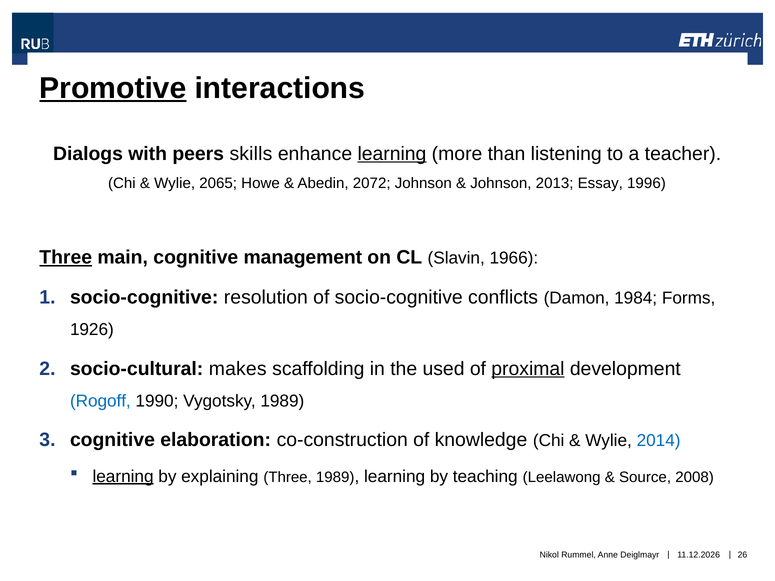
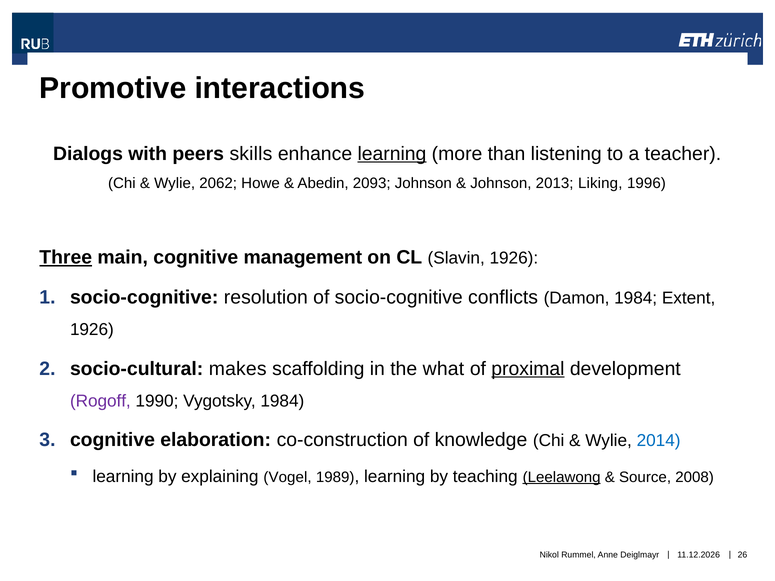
Promotive underline: present -> none (113, 88)
2065: 2065 -> 2062 (218, 183)
2072: 2072 -> 2093 (372, 183)
Essay: Essay -> Liking (600, 183)
Slavin 1966: 1966 -> 1926 (514, 258)
Forms: Forms -> Extent (689, 298)
used: used -> what (443, 369)
Rogoff colour: blue -> purple (100, 401)
Vygotsky 1989: 1989 -> 1984 (282, 401)
learning underline: present -> none (123, 477)
explaining Three: Three -> Vogel (288, 477)
Leelawong underline: none -> present (562, 477)
